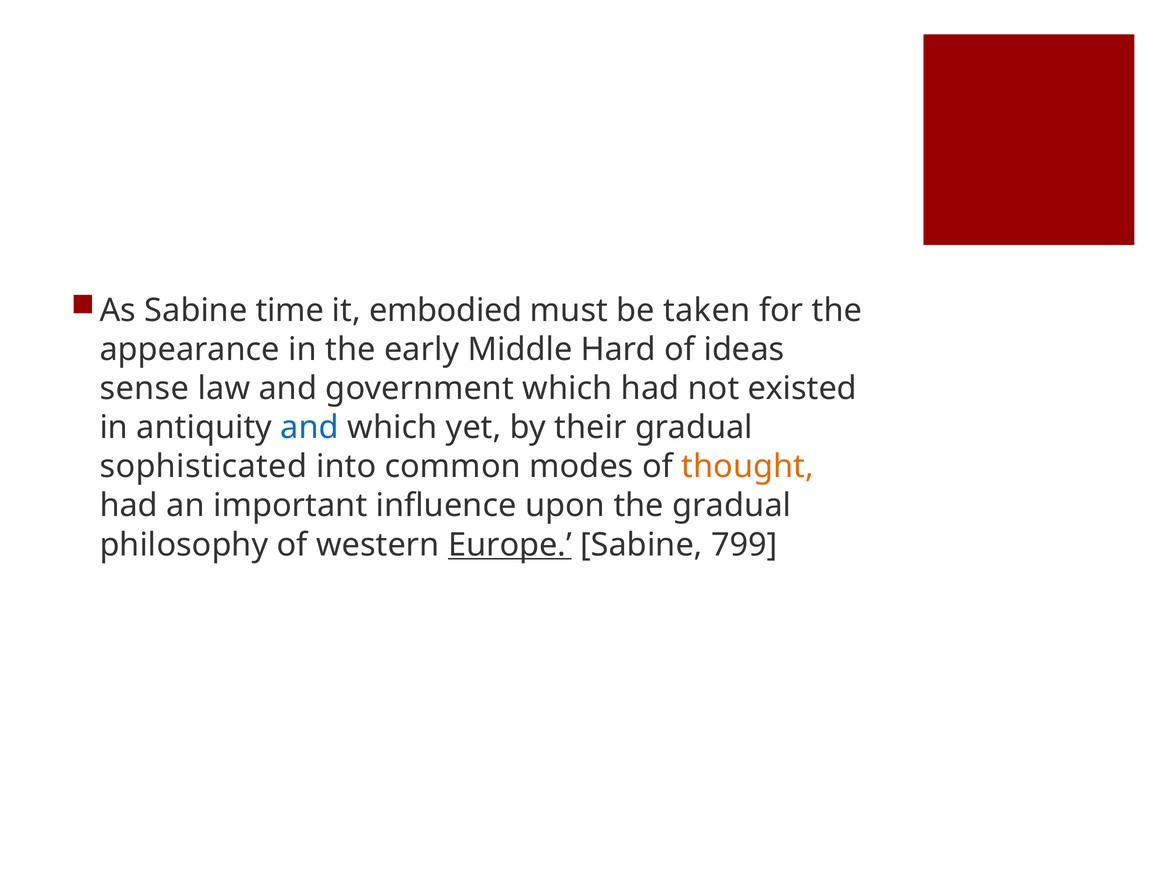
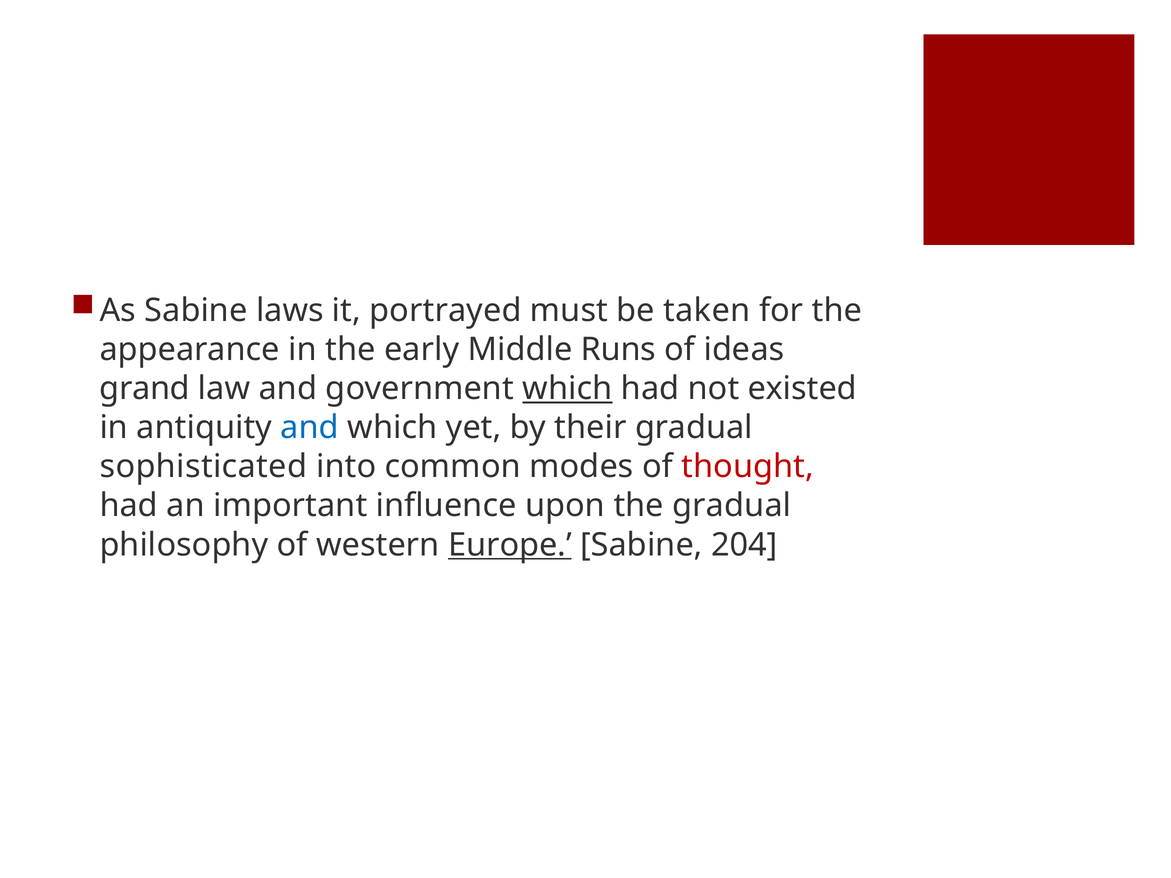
time: time -> laws (290, 311)
embodied: embodied -> portrayed (445, 311)
Hard: Hard -> Runs (619, 350)
sense: sense -> grand (145, 389)
which underline: none -> present (567, 389)
thought colour: orange -> red (748, 467)
799: 799 -> 204 (744, 545)
